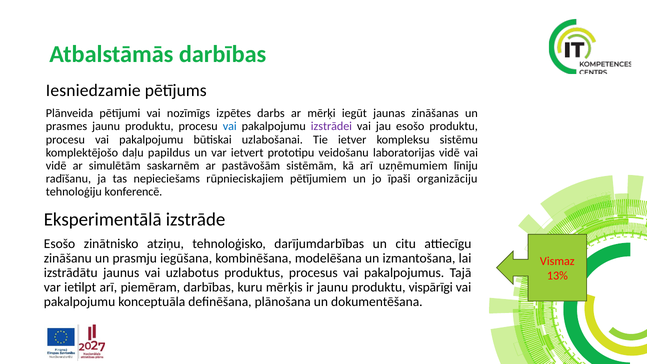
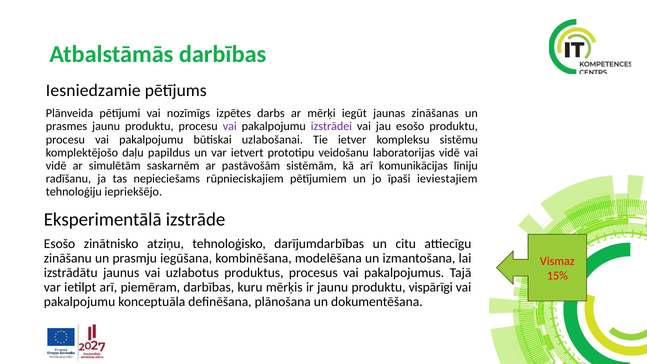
vai colour: blue -> purple (230, 126)
uzņēmumiem: uzņēmumiem -> komunikācijas (413, 166)
organizāciju: organizāciju -> ieviestajiem (447, 179)
konferencē: konferencē -> iepriekšējo (133, 192)
13%: 13% -> 15% (557, 276)
